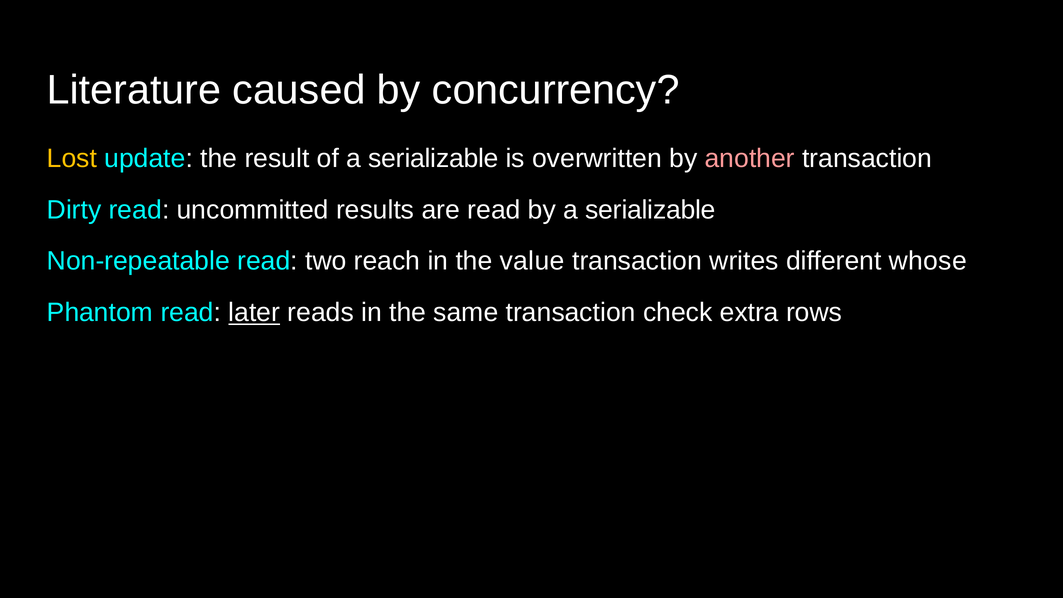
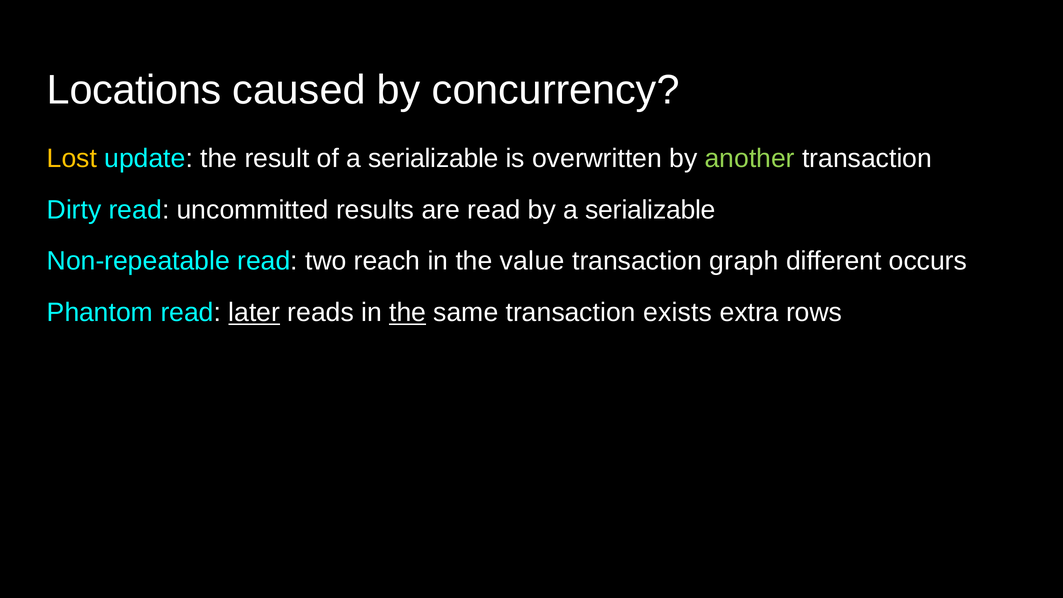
Literature: Literature -> Locations (134, 90)
another colour: pink -> light green (750, 158)
writes: writes -> graph (744, 261)
whose: whose -> occurs (928, 261)
the underline: none -> present (408, 313)
check: check -> exists (678, 313)
